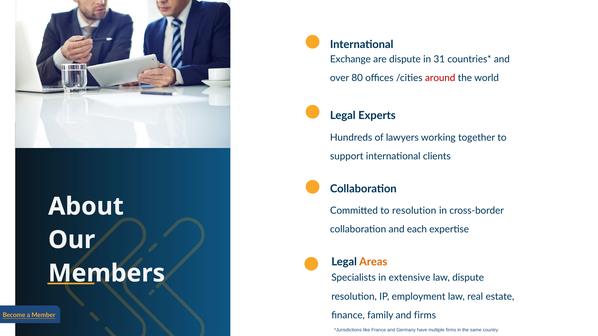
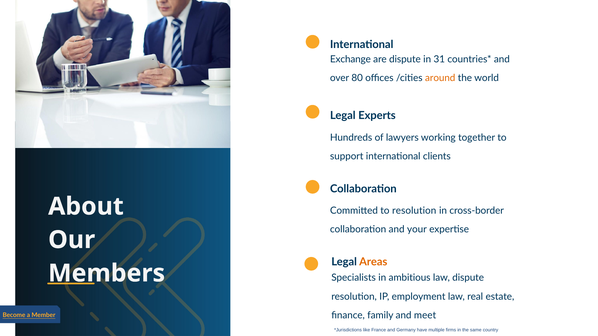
around colour: red -> orange (440, 78)
each: each -> your (417, 230)
extensive: extensive -> ambitious (410, 278)
and firms: firms -> meet (425, 316)
